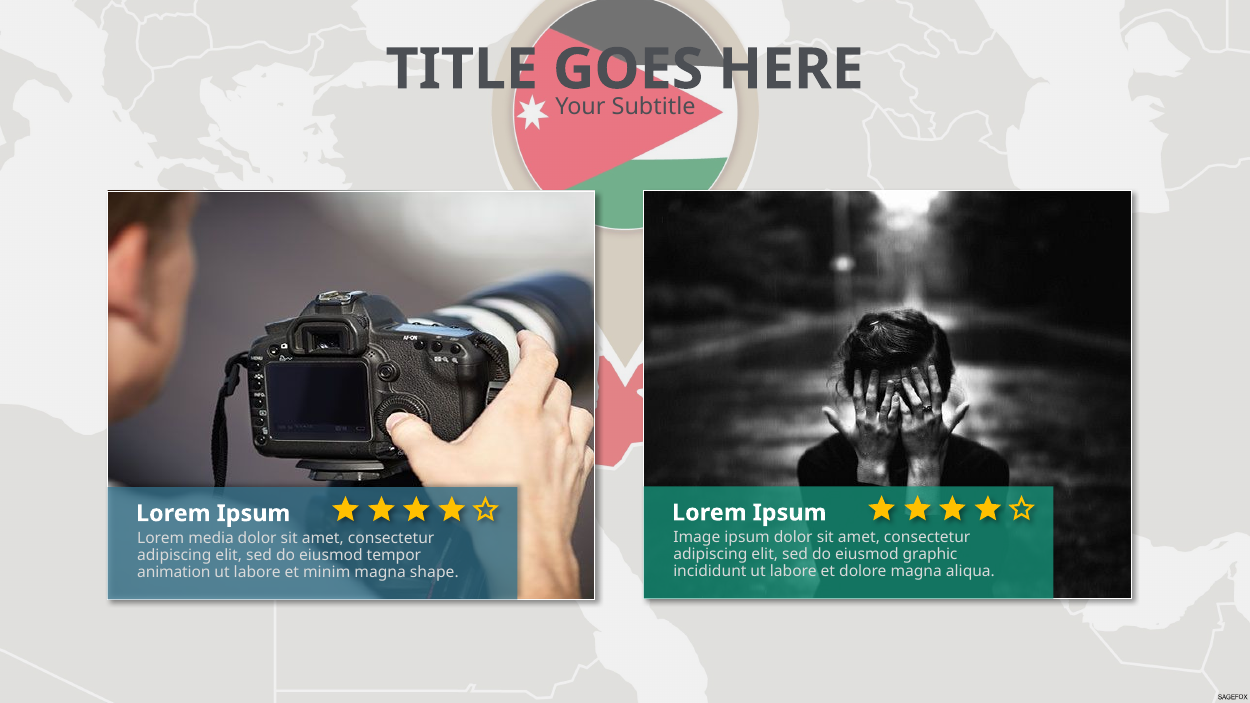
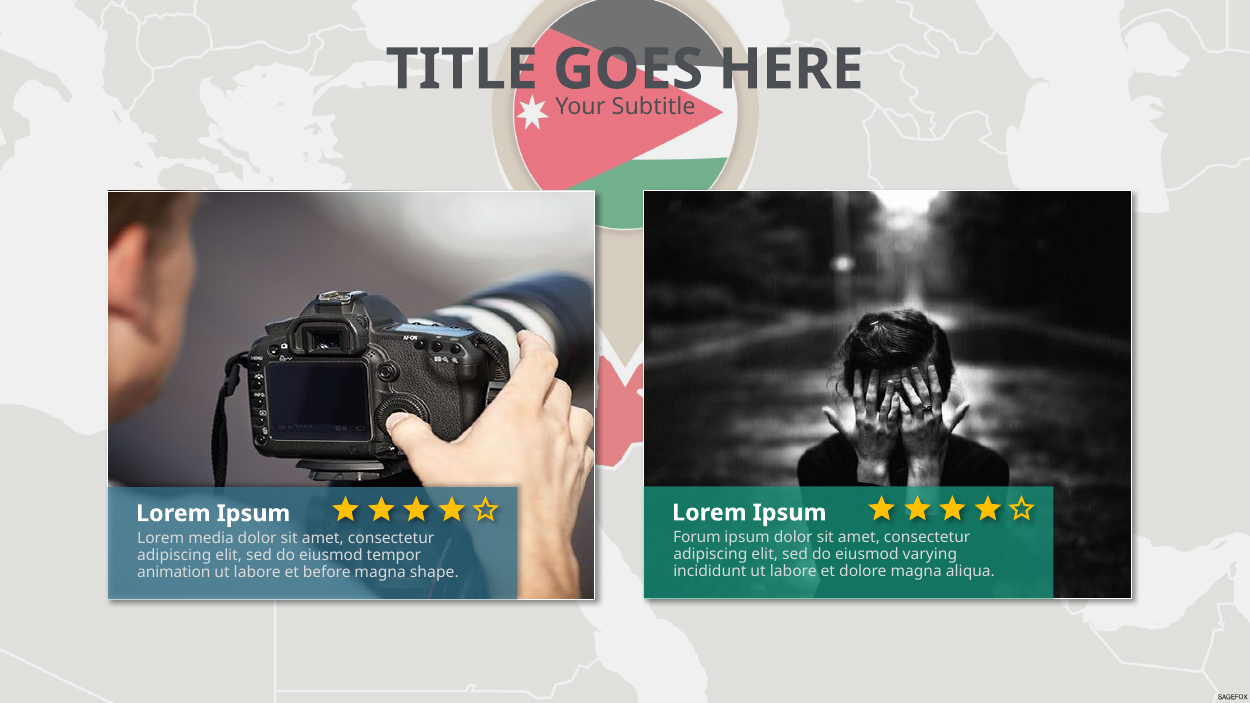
Image: Image -> Forum (697, 538)
graphic: graphic -> varying (930, 554)
minim: minim -> before (327, 572)
